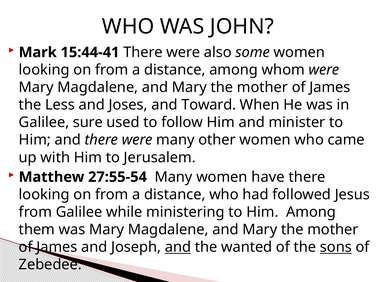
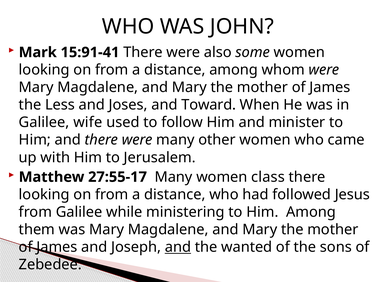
15:44-41: 15:44-41 -> 15:91-41 (90, 52)
sure: sure -> wife (88, 122)
27:55-54: 27:55-54 -> 27:55-17 (117, 177)
have: have -> class (268, 177)
sons underline: present -> none (336, 247)
